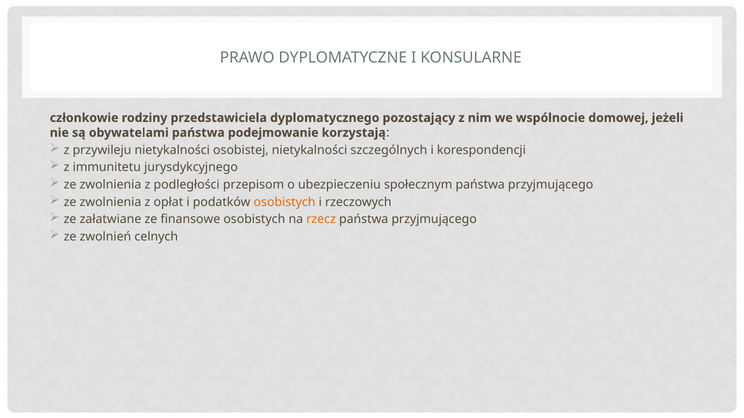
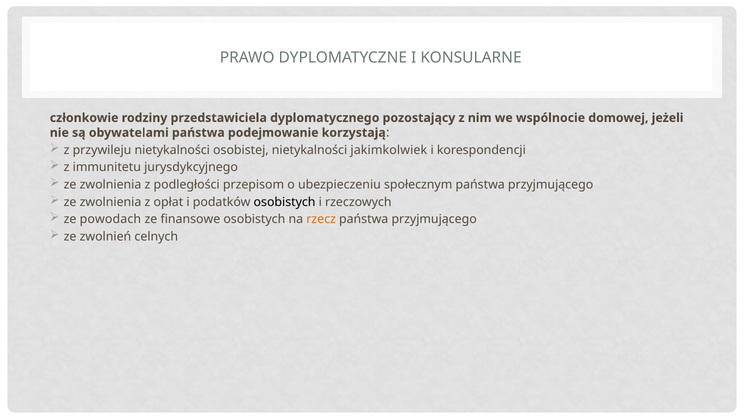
szczególnych: szczególnych -> jakimkolwiek (389, 150)
osobistych colour: orange -> black (285, 202)
załatwiane: załatwiane -> powodach (110, 220)
